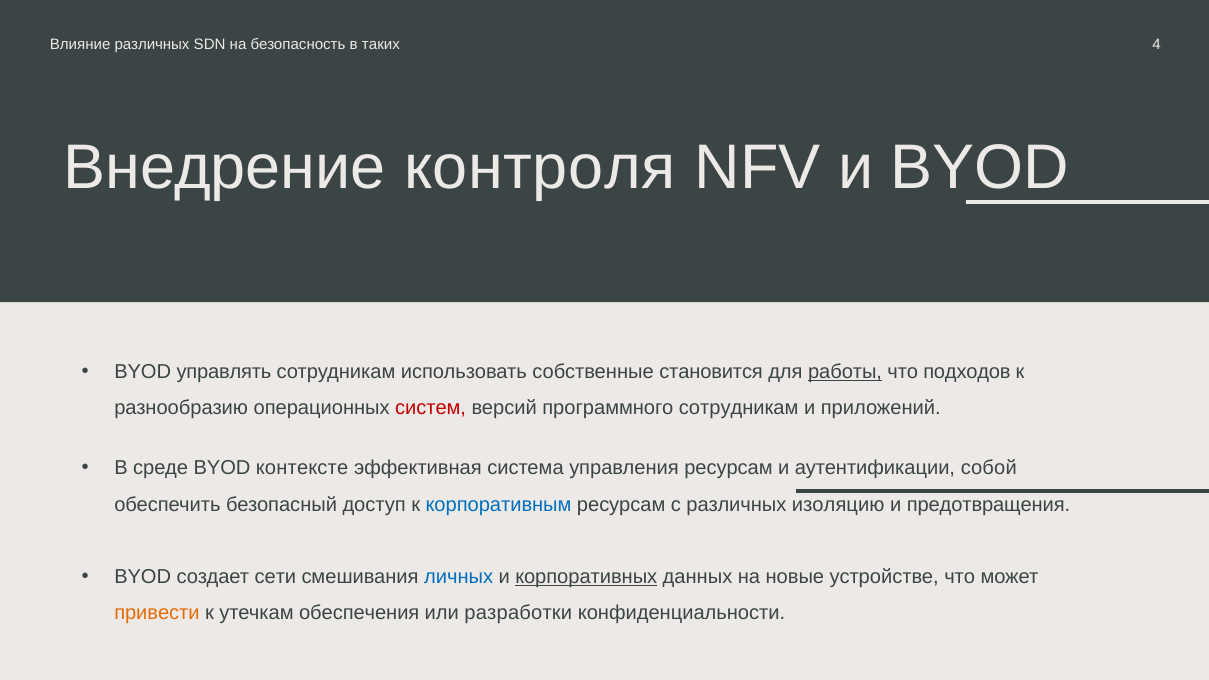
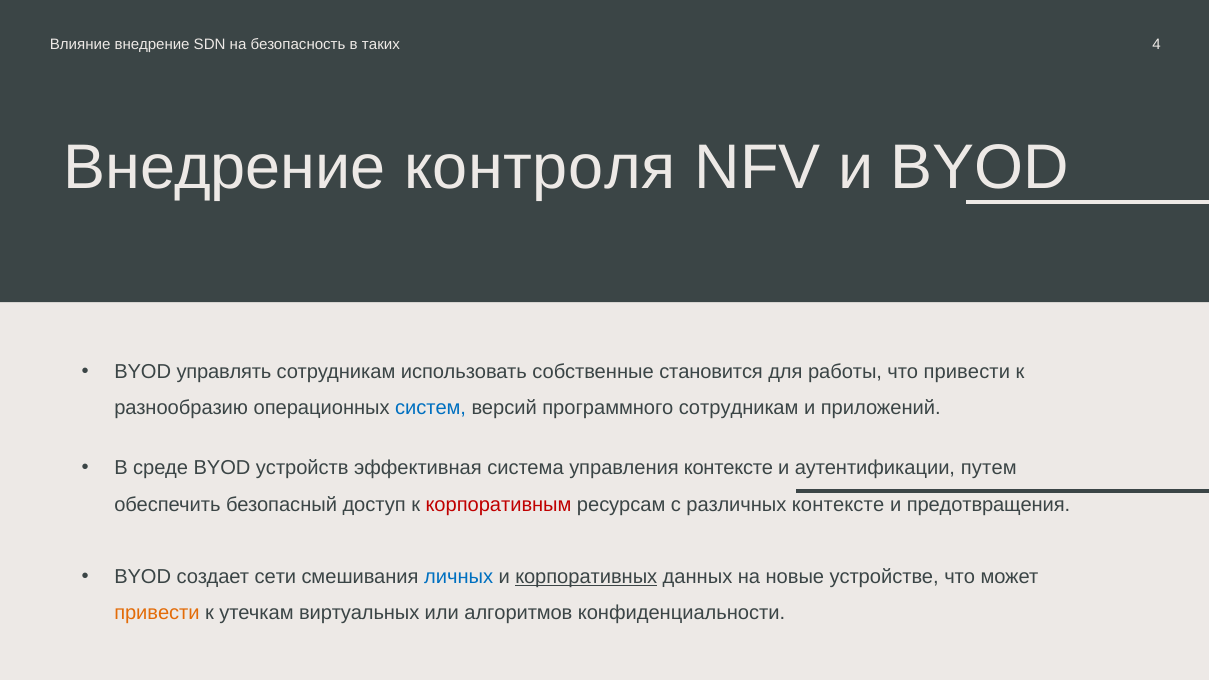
Влияние различных: различных -> внедрение (152, 45)
работы underline: present -> none (845, 372)
что подходов: подходов -> привести (967, 372)
систем colour: red -> blue (431, 408)
контексте: контексте -> устройств (302, 468)
управления ресурсам: ресурсам -> контексте (729, 468)
собой: собой -> путем (989, 468)
корпоративным colour: blue -> red (499, 505)
различных изоляцию: изоляцию -> контексте (838, 505)
обеспечения: обеспечения -> виртуальных (359, 613)
разработки: разработки -> алгоритмов (518, 613)
